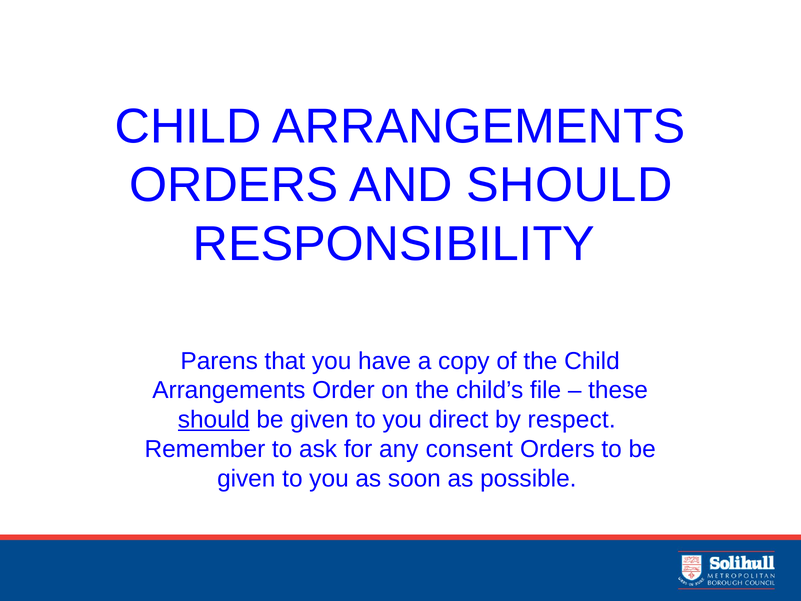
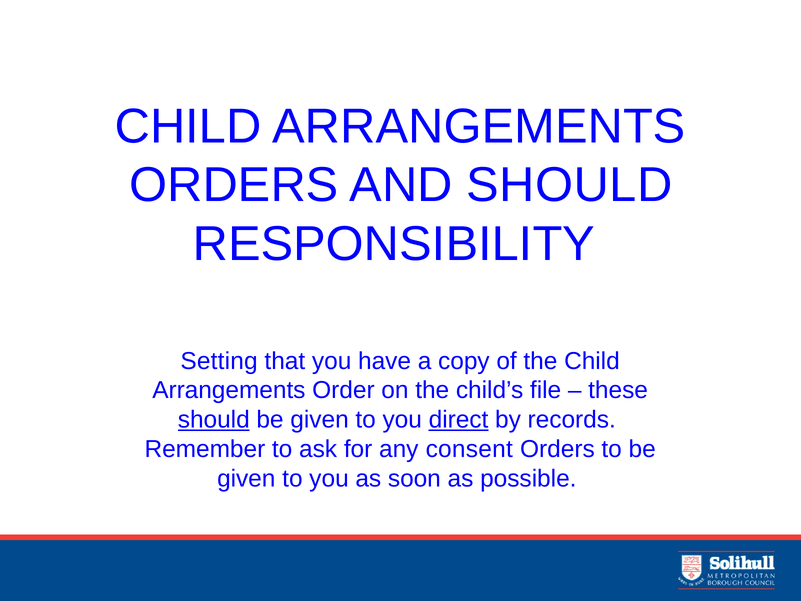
Parens: Parens -> Setting (219, 361)
direct underline: none -> present (459, 420)
respect: respect -> records (572, 420)
